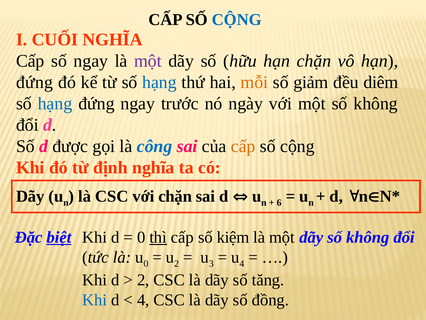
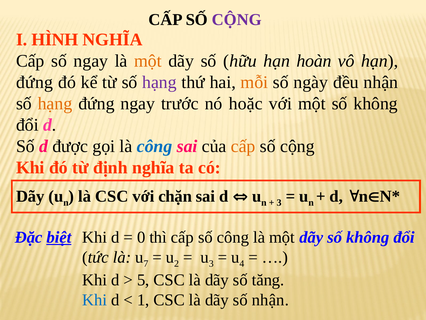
CỘNG colour: blue -> purple (237, 20)
CUỐI: CUỐI -> HÌNH (55, 40)
một colour: purple -> orange (148, 61)
hạn chặn: chặn -> hoàn (314, 61)
hạng colour: blue -> purple (160, 82)
giảm: giảm -> ngày (311, 82)
đều diêm: diêm -> nhận (381, 82)
hạng colour: blue -> orange (55, 103)
ngày: ngày -> hoặc (246, 103)
6: 6 -> 3 (279, 202)
thì underline: present -> none (158, 237)
số kiệm: kiệm -> công (233, 237)
0: 0 -> 7 (146, 263)
2: 2 -> 5 (143, 280)
4: 4 -> 1 (143, 299)
số đồng: đồng -> nhận (270, 299)
